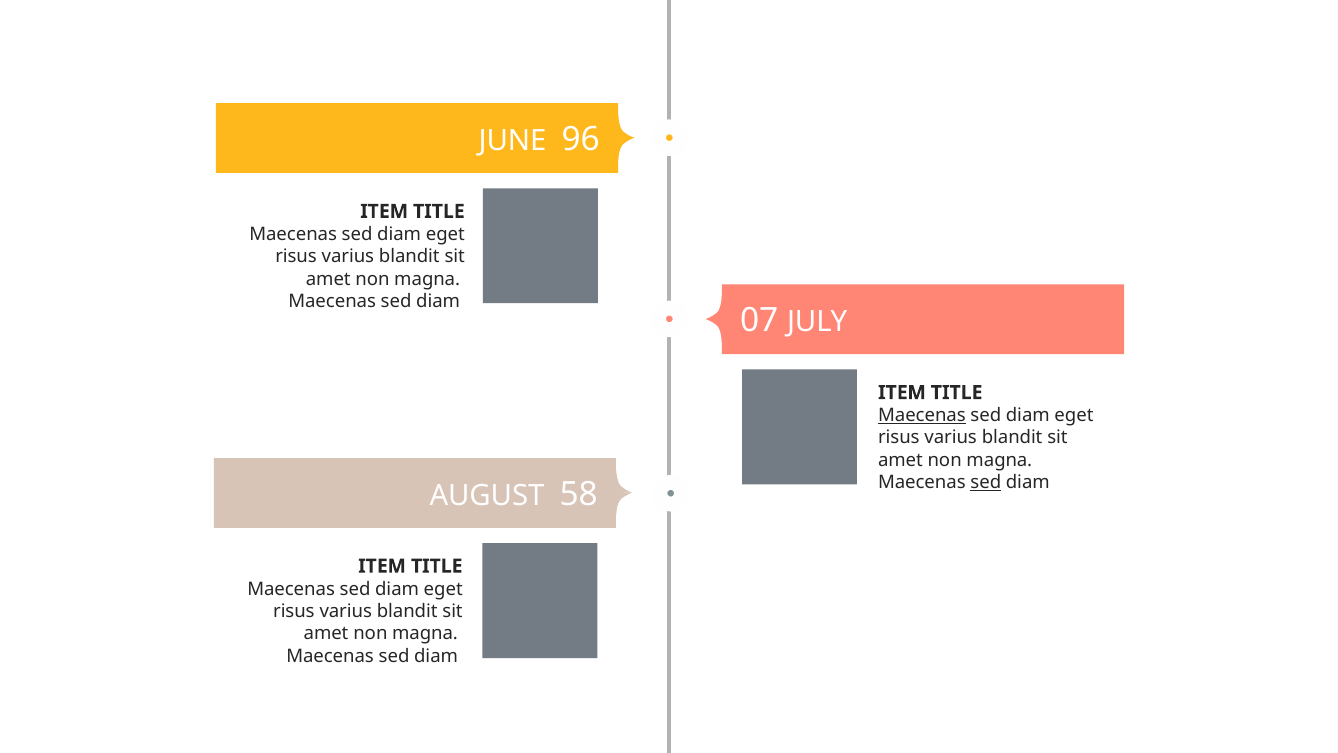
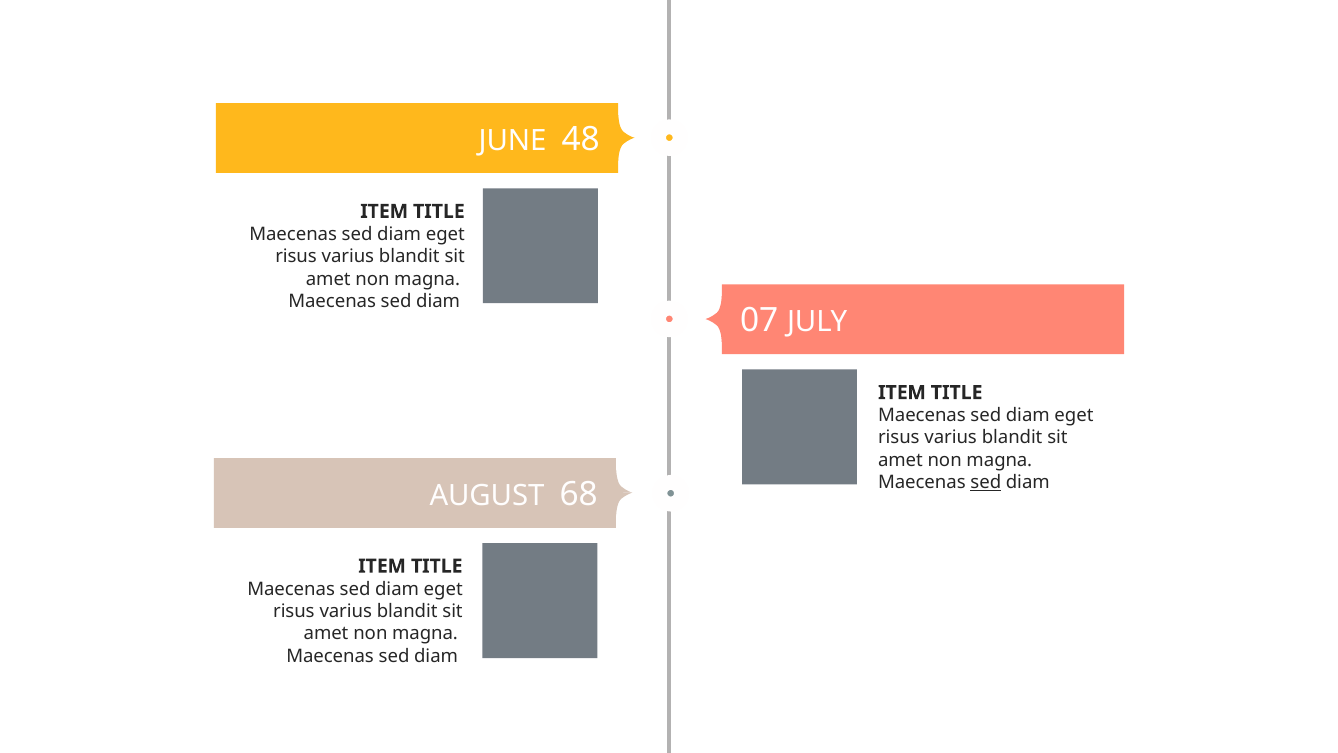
96: 96 -> 48 (581, 139)
Maecenas underline: present -> none (922, 415)
58: 58 -> 68 (579, 494)
